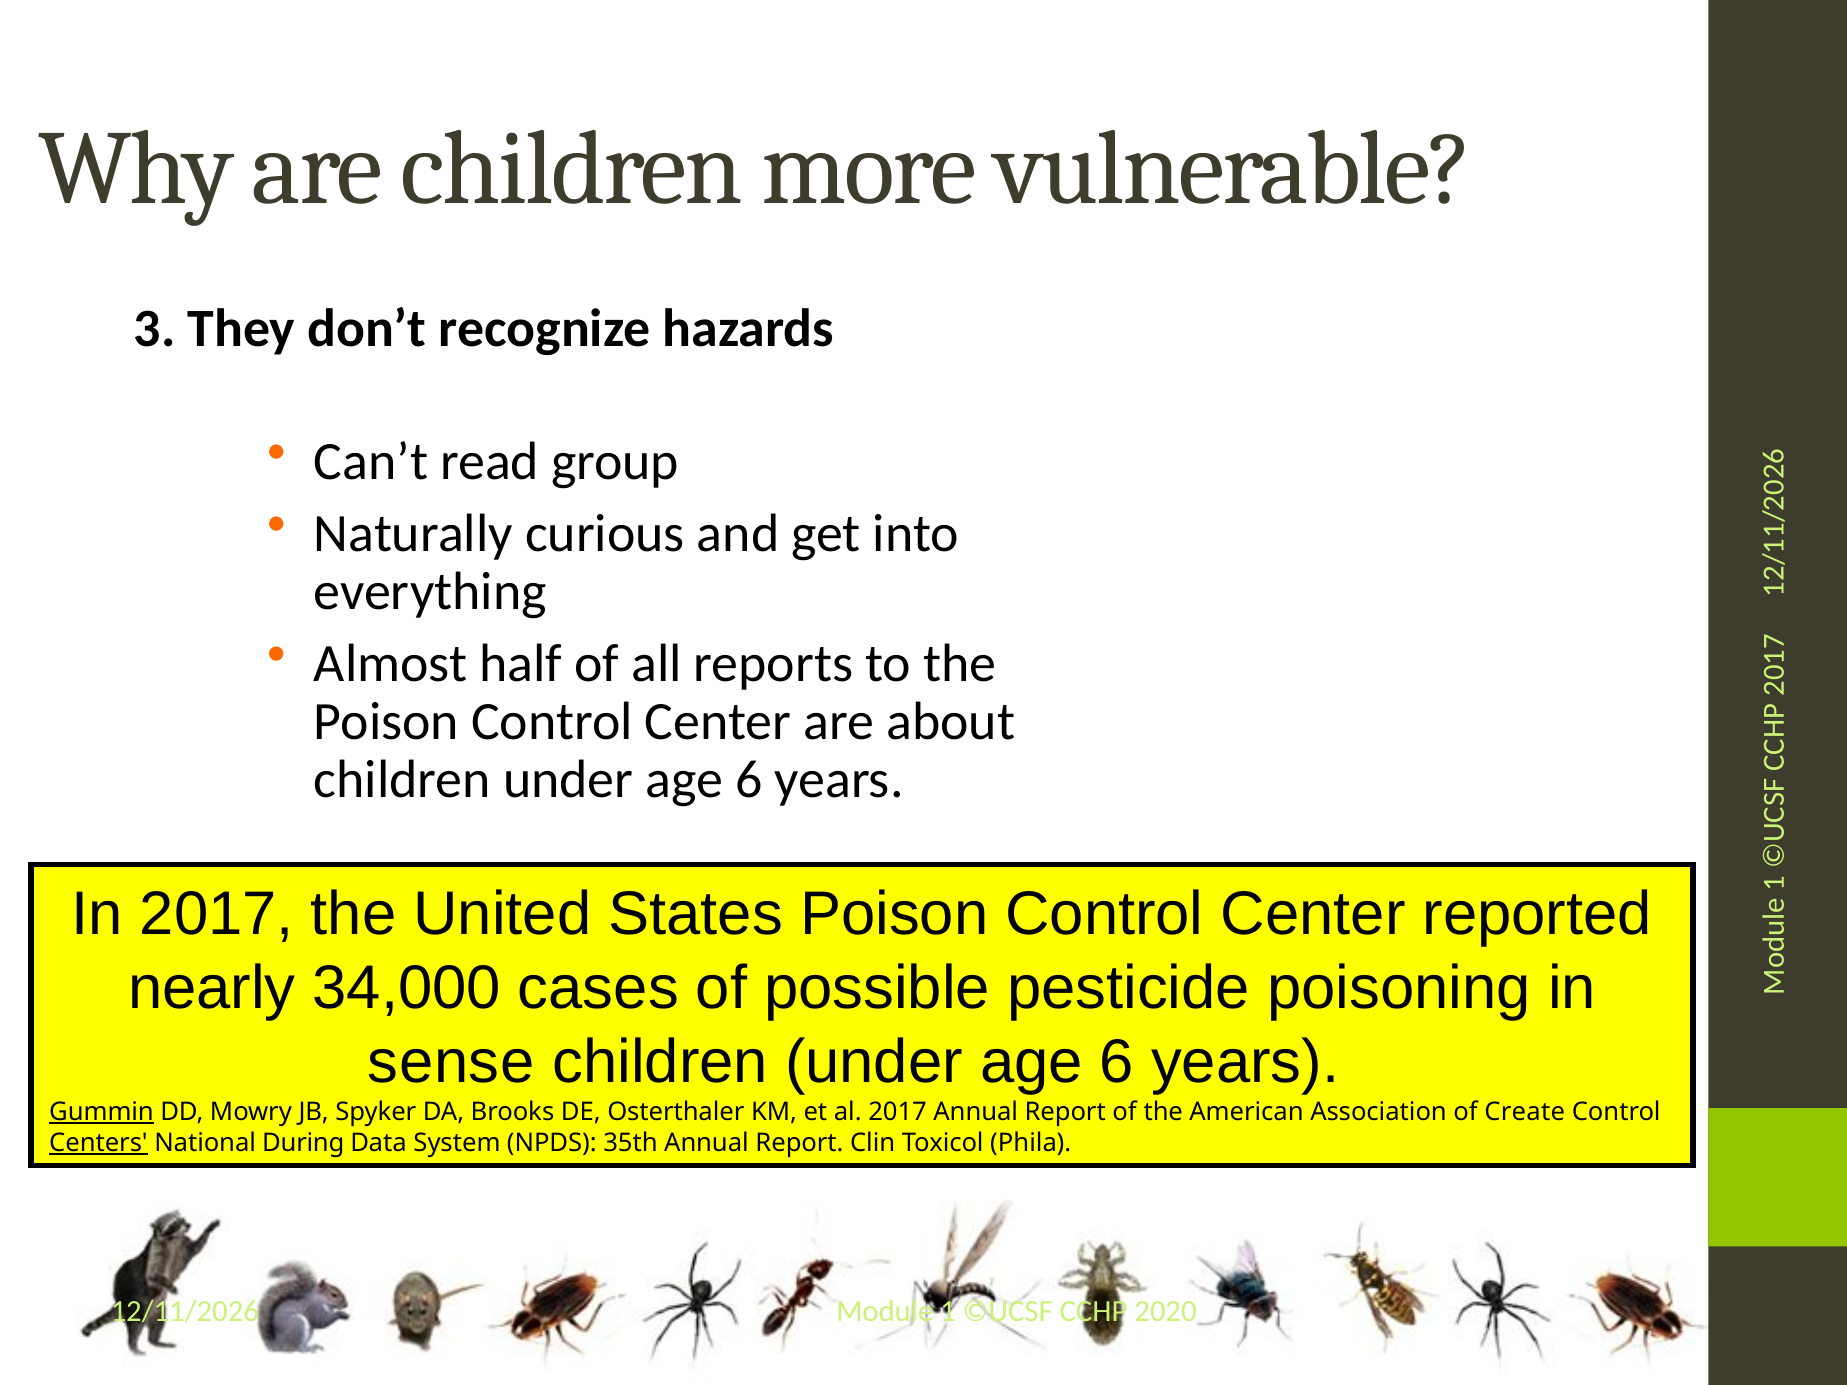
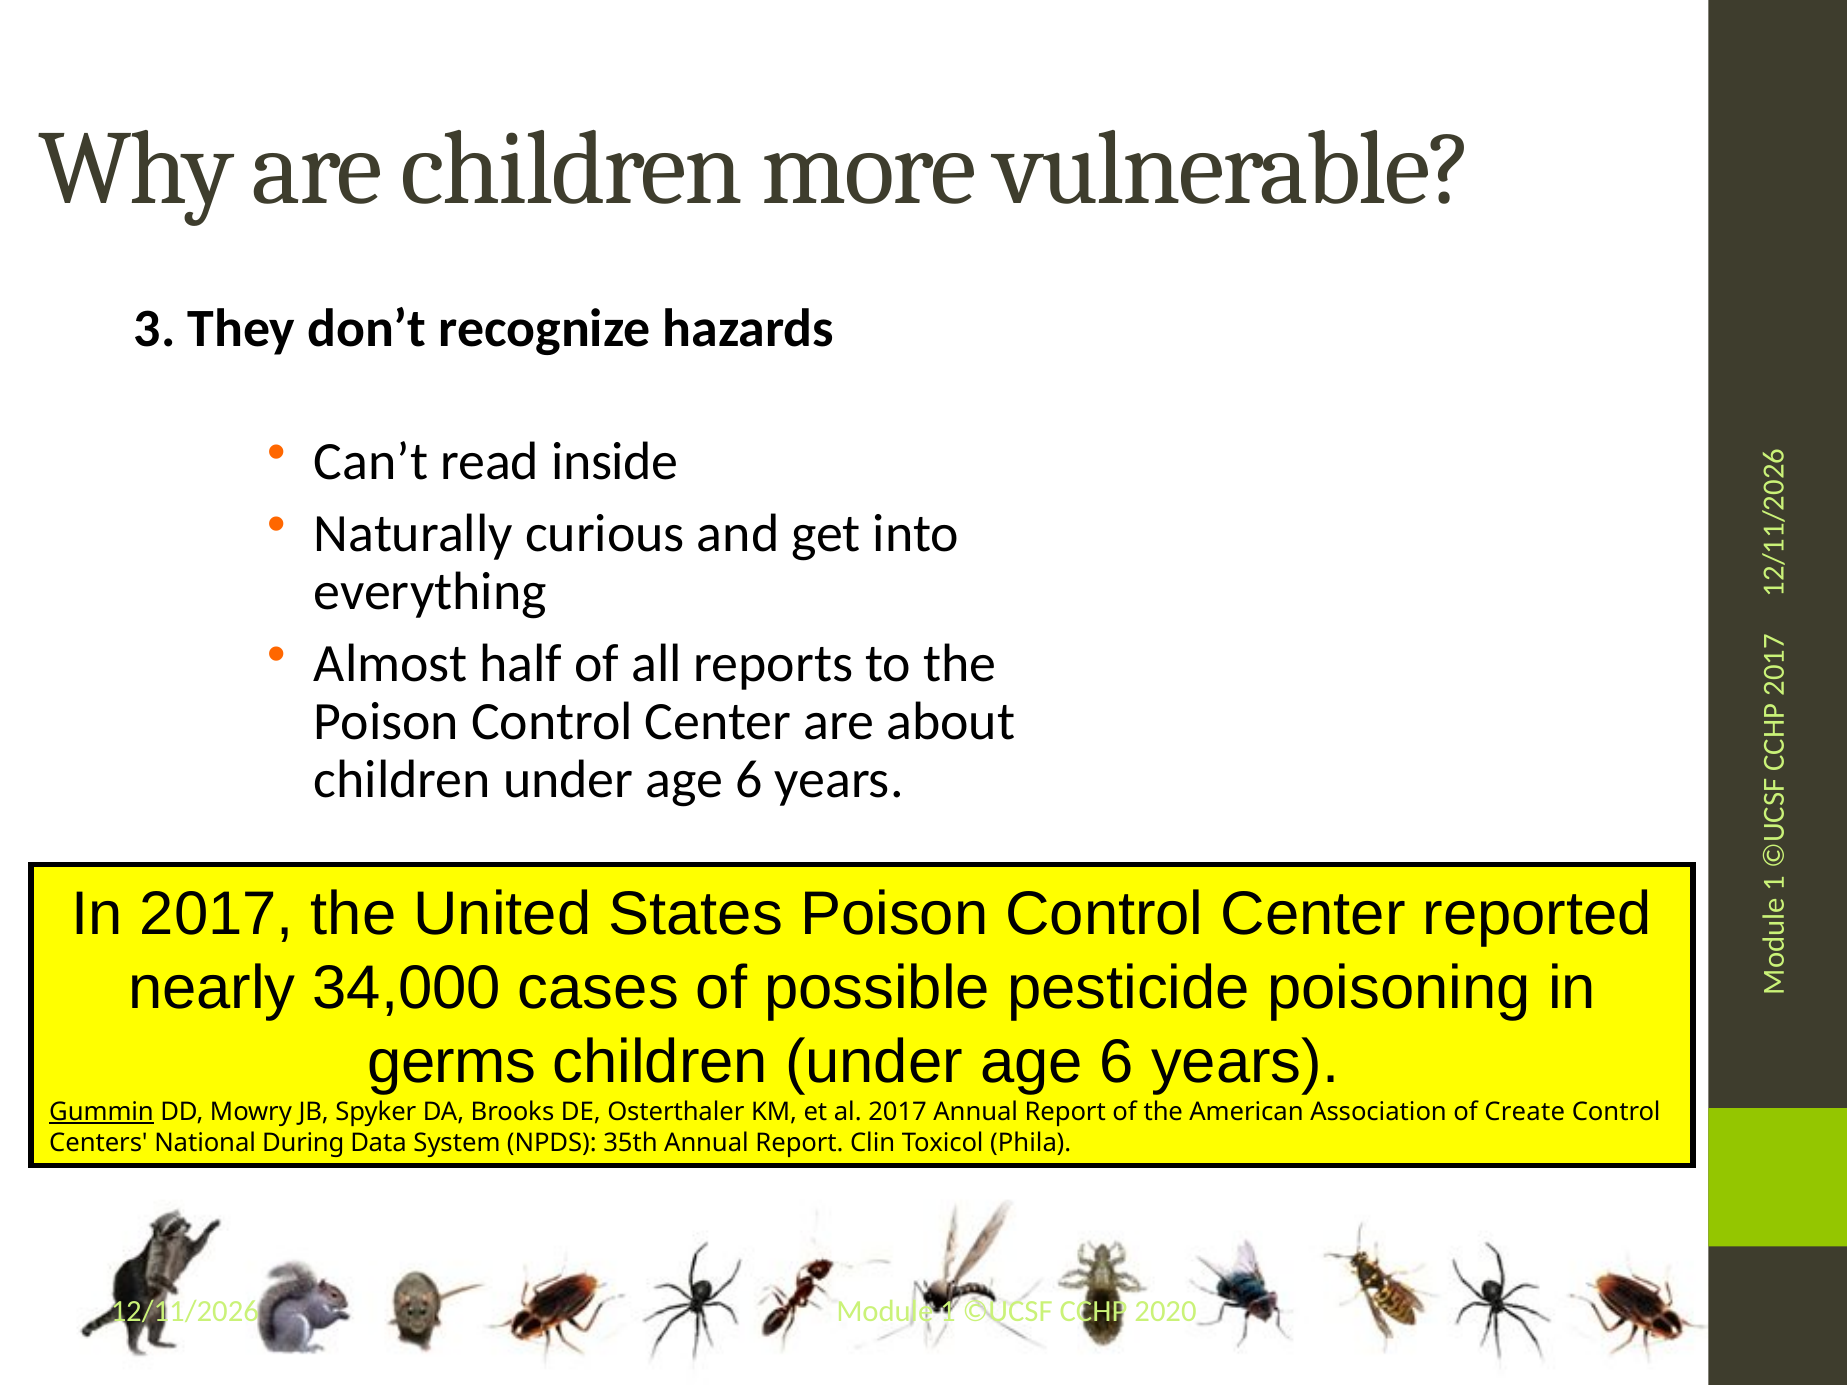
group: group -> inside (615, 462)
sense: sense -> germs (452, 1063)
Centers underline: present -> none (98, 1143)
